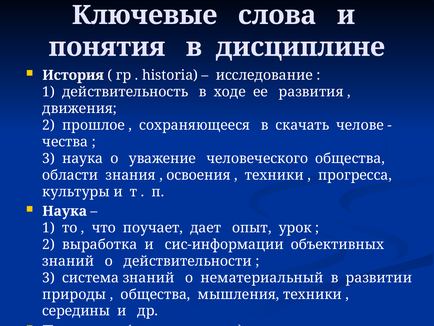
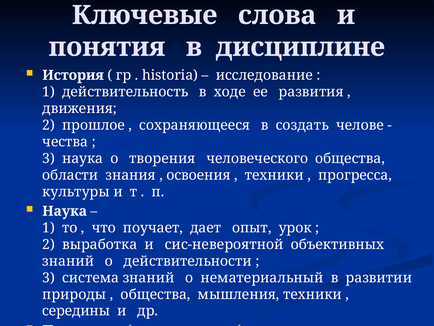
скачать: скачать -> создать (302, 125)
уважение: уважение -> творения (162, 158)
сис-информации: сис-информации -> сис-невероятной (224, 244)
